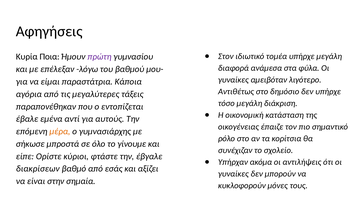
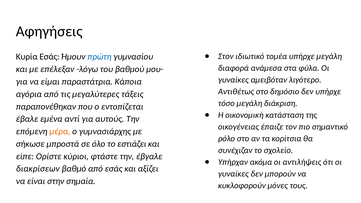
Κυρία Ποια: Ποια -> Εσάς (50, 57)
πρώτη colour: purple -> blue (99, 57)
γίνουμε: γίνουμε -> εστιάζει (132, 144)
